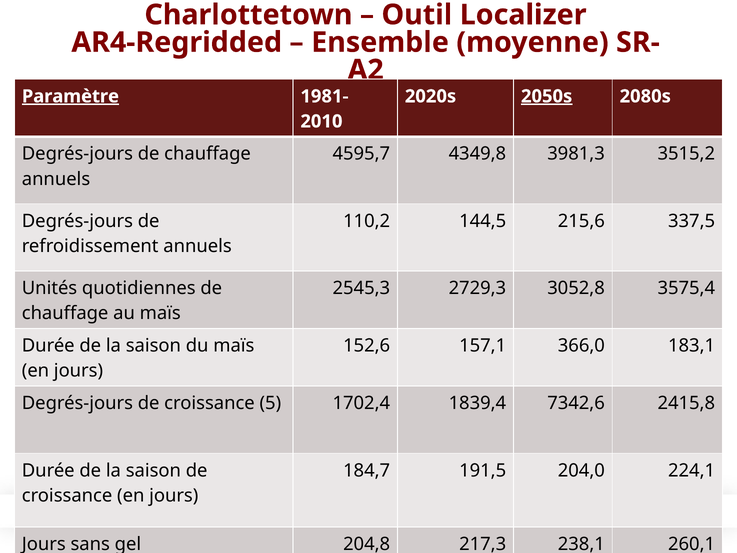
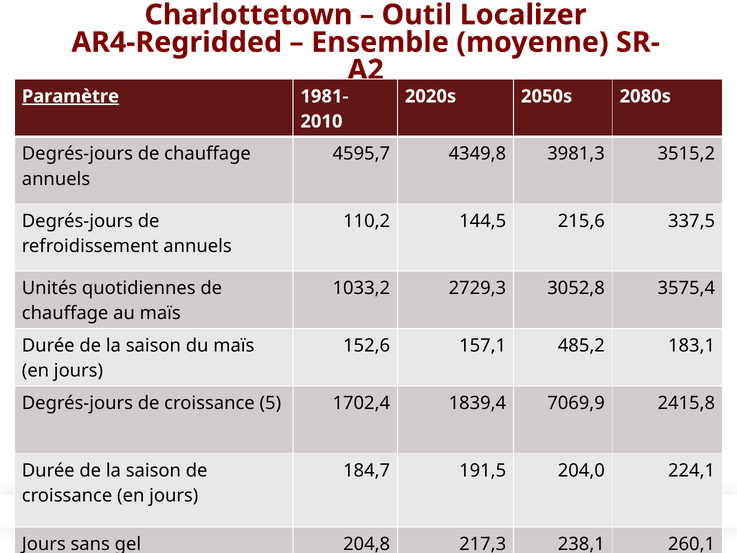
2050s underline: present -> none (547, 96)
2545,3: 2545,3 -> 1033,2 (361, 288)
366,0: 366,0 -> 485,2 (581, 346)
7342,6: 7342,6 -> 7069,9 (576, 403)
